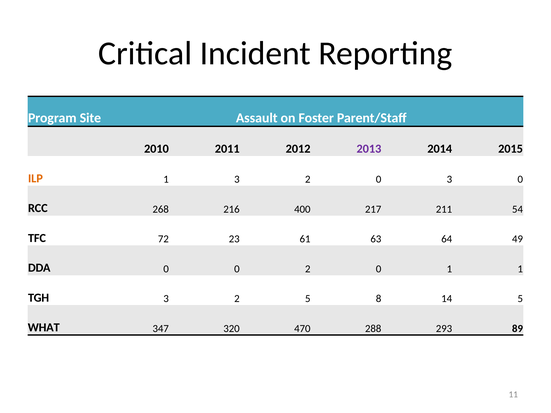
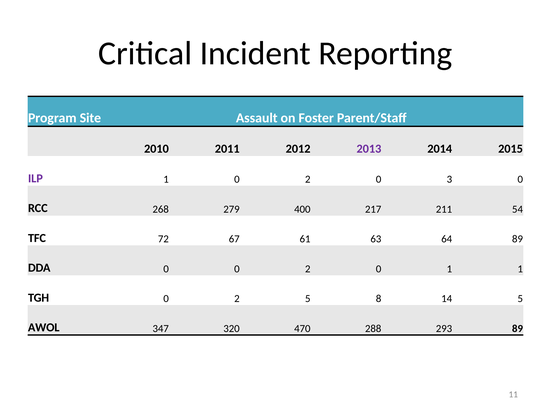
ILP colour: orange -> purple (35, 179)
1 3: 3 -> 0 (237, 180)
216: 216 -> 279 (232, 209)
23: 23 -> 67 (234, 239)
64 49: 49 -> 89 (518, 239)
TGH 3: 3 -> 0 (166, 299)
WHAT: WHAT -> AWOL (44, 328)
